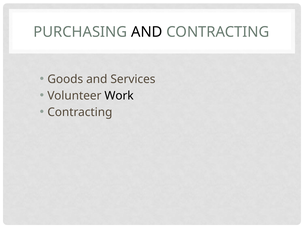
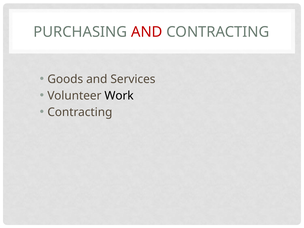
AND colour: black -> red (147, 32)
